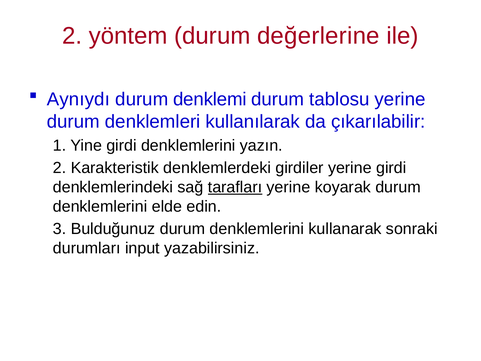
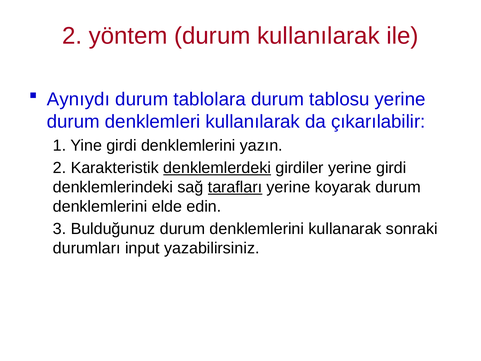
durum değerlerine: değerlerine -> kullanılarak (318, 36)
denklemi: denklemi -> tablolara (210, 99)
denklemlerdeki underline: none -> present (217, 168)
